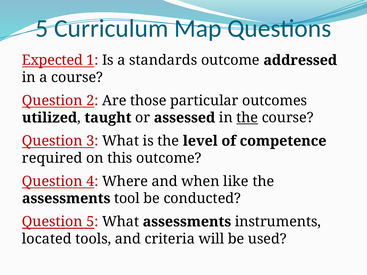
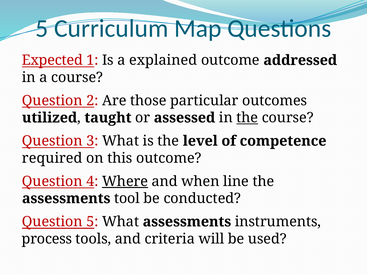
standards: standards -> explained (163, 60)
Where underline: none -> present (125, 182)
like: like -> line (236, 182)
located: located -> process (47, 239)
